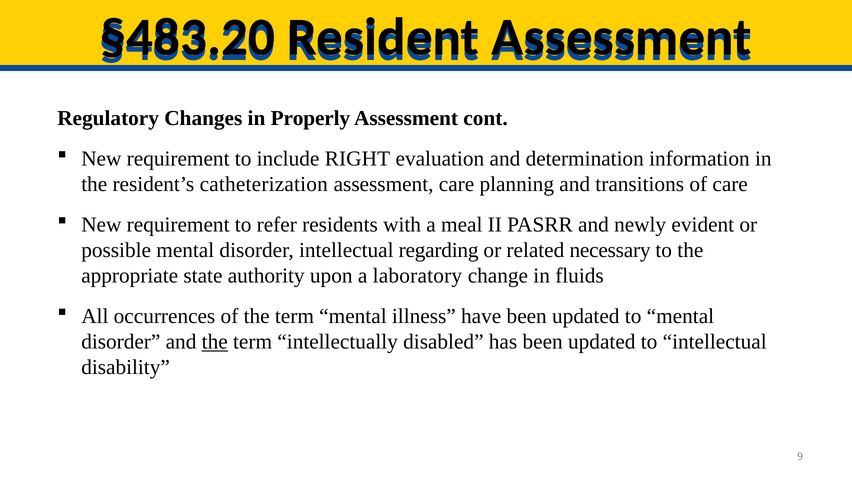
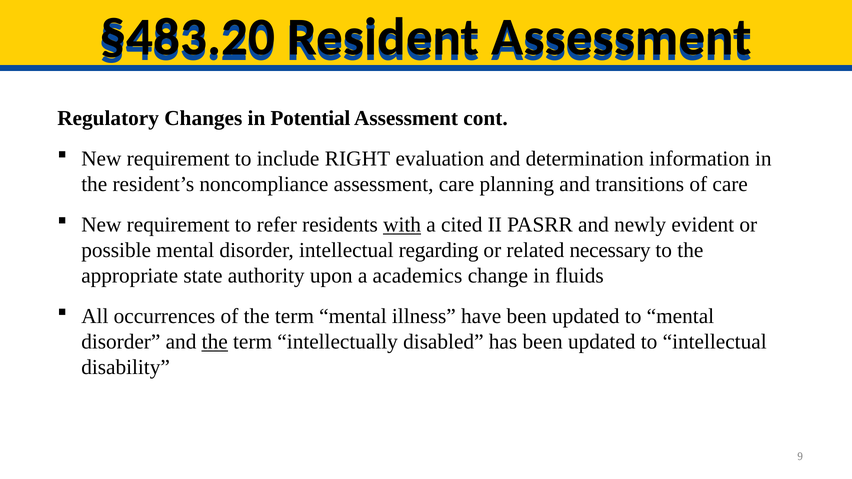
Properly: Properly -> Potential (310, 118)
catheterization: catheterization -> noncompliance (264, 184)
with underline: none -> present (402, 225)
meal: meal -> cited (462, 225)
laboratory: laboratory -> academics (417, 276)
